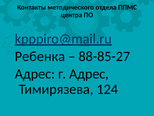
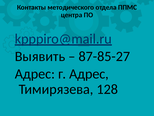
Ребенка: Ребенка -> Выявить (40, 56)
88-85-27: 88-85-27 -> 87-85-27 (104, 56)
124: 124 -> 128 (107, 89)
